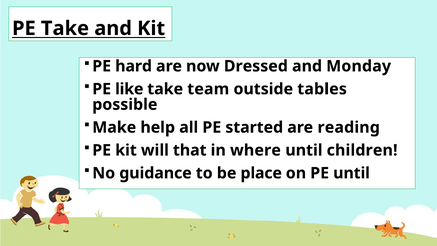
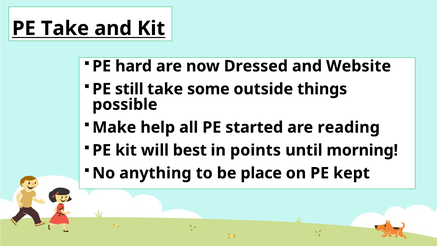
Monday: Monday -> Website (359, 66)
like: like -> still (129, 89)
team: team -> some (208, 89)
tables: tables -> things (322, 89)
that: that -> best (190, 150)
where: where -> points (255, 150)
children: children -> morning (362, 150)
guidance: guidance -> anything (155, 173)
PE until: until -> kept (352, 173)
